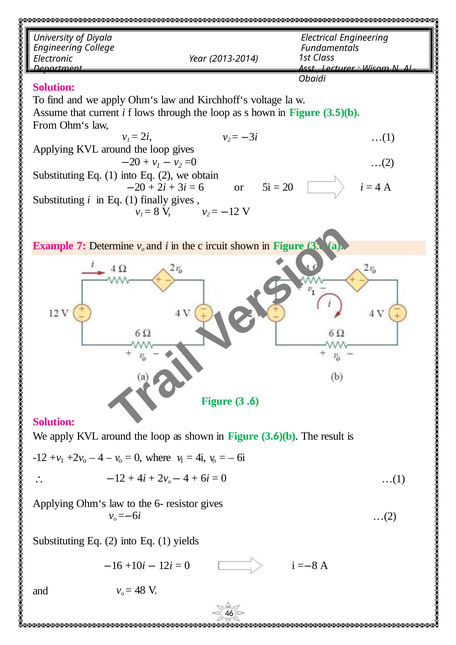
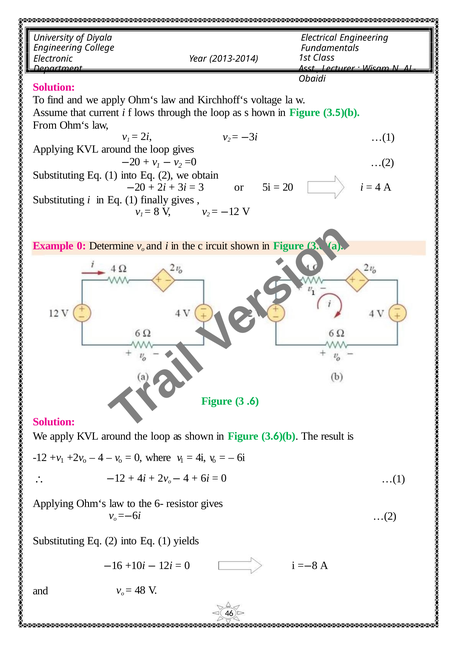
6: 6 -> 3 (201, 187)
Example 7: 7 -> 0 (81, 246)
